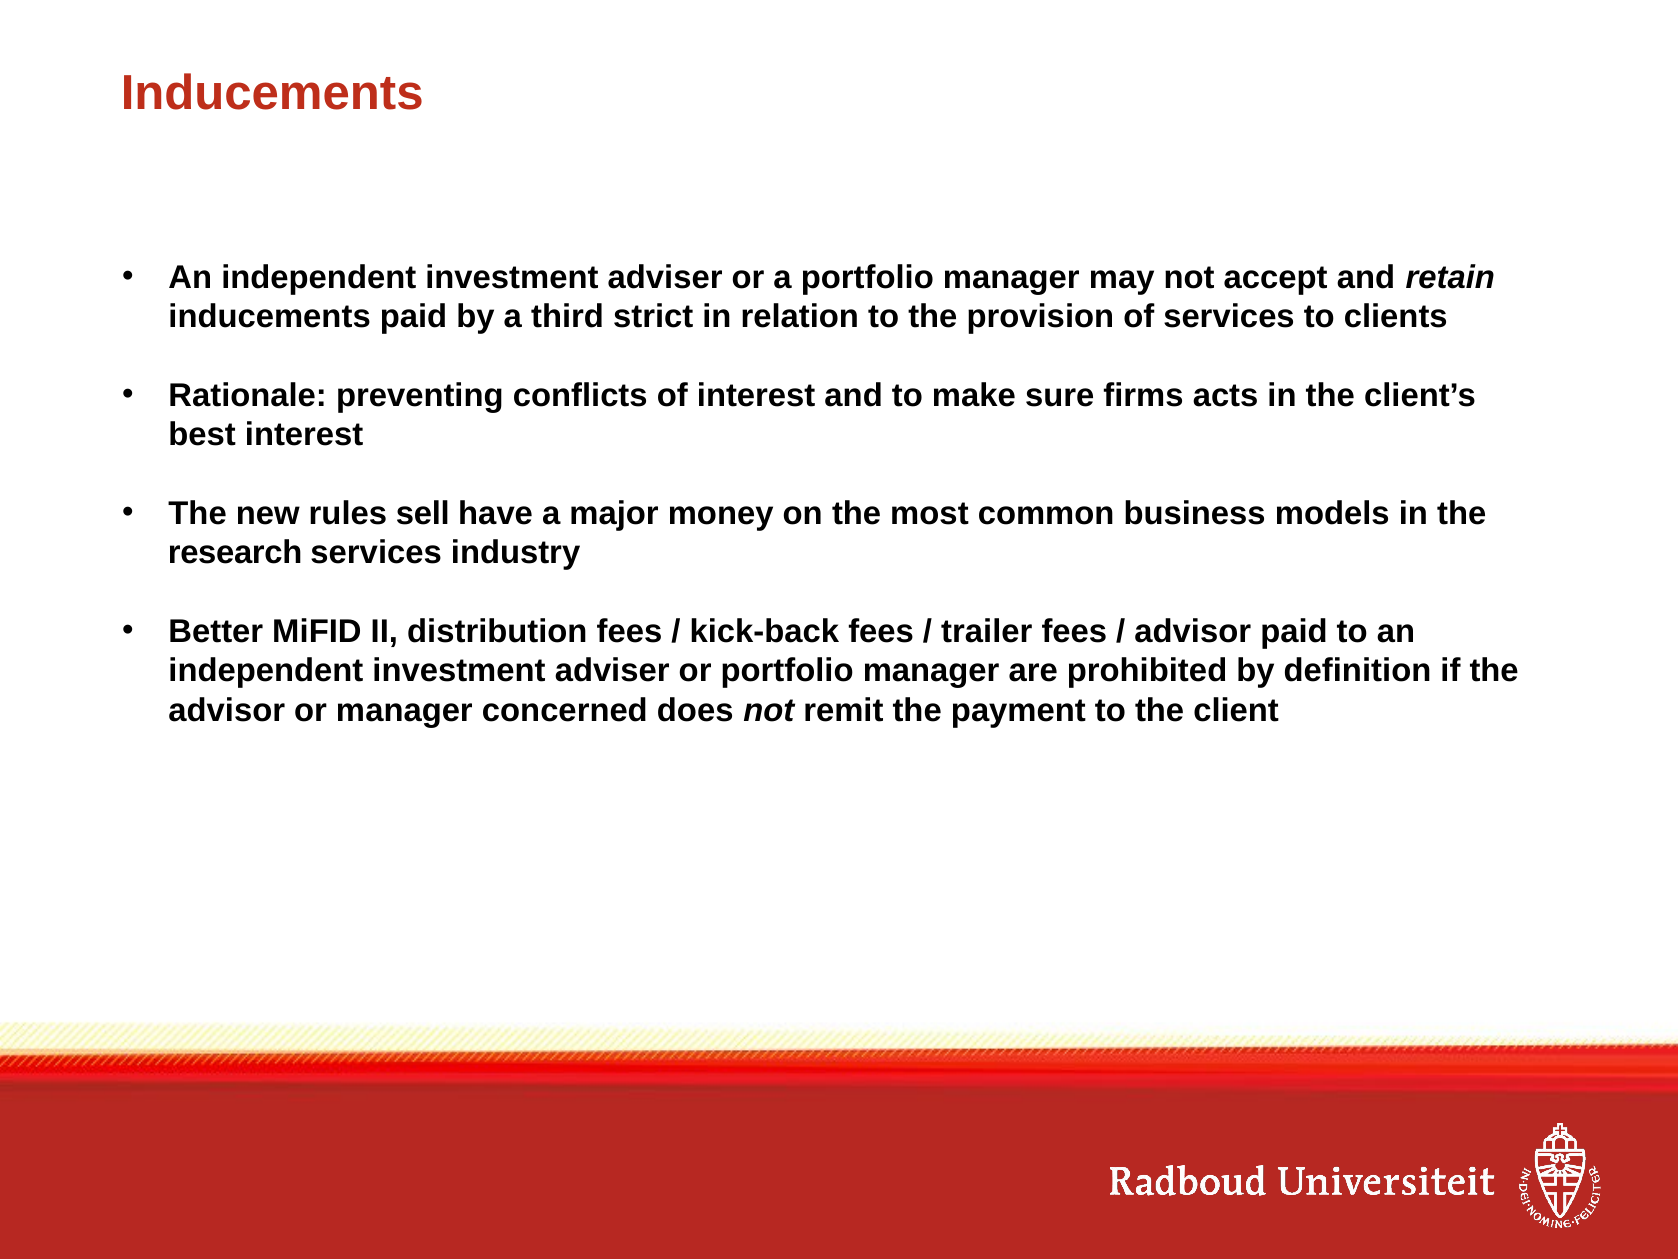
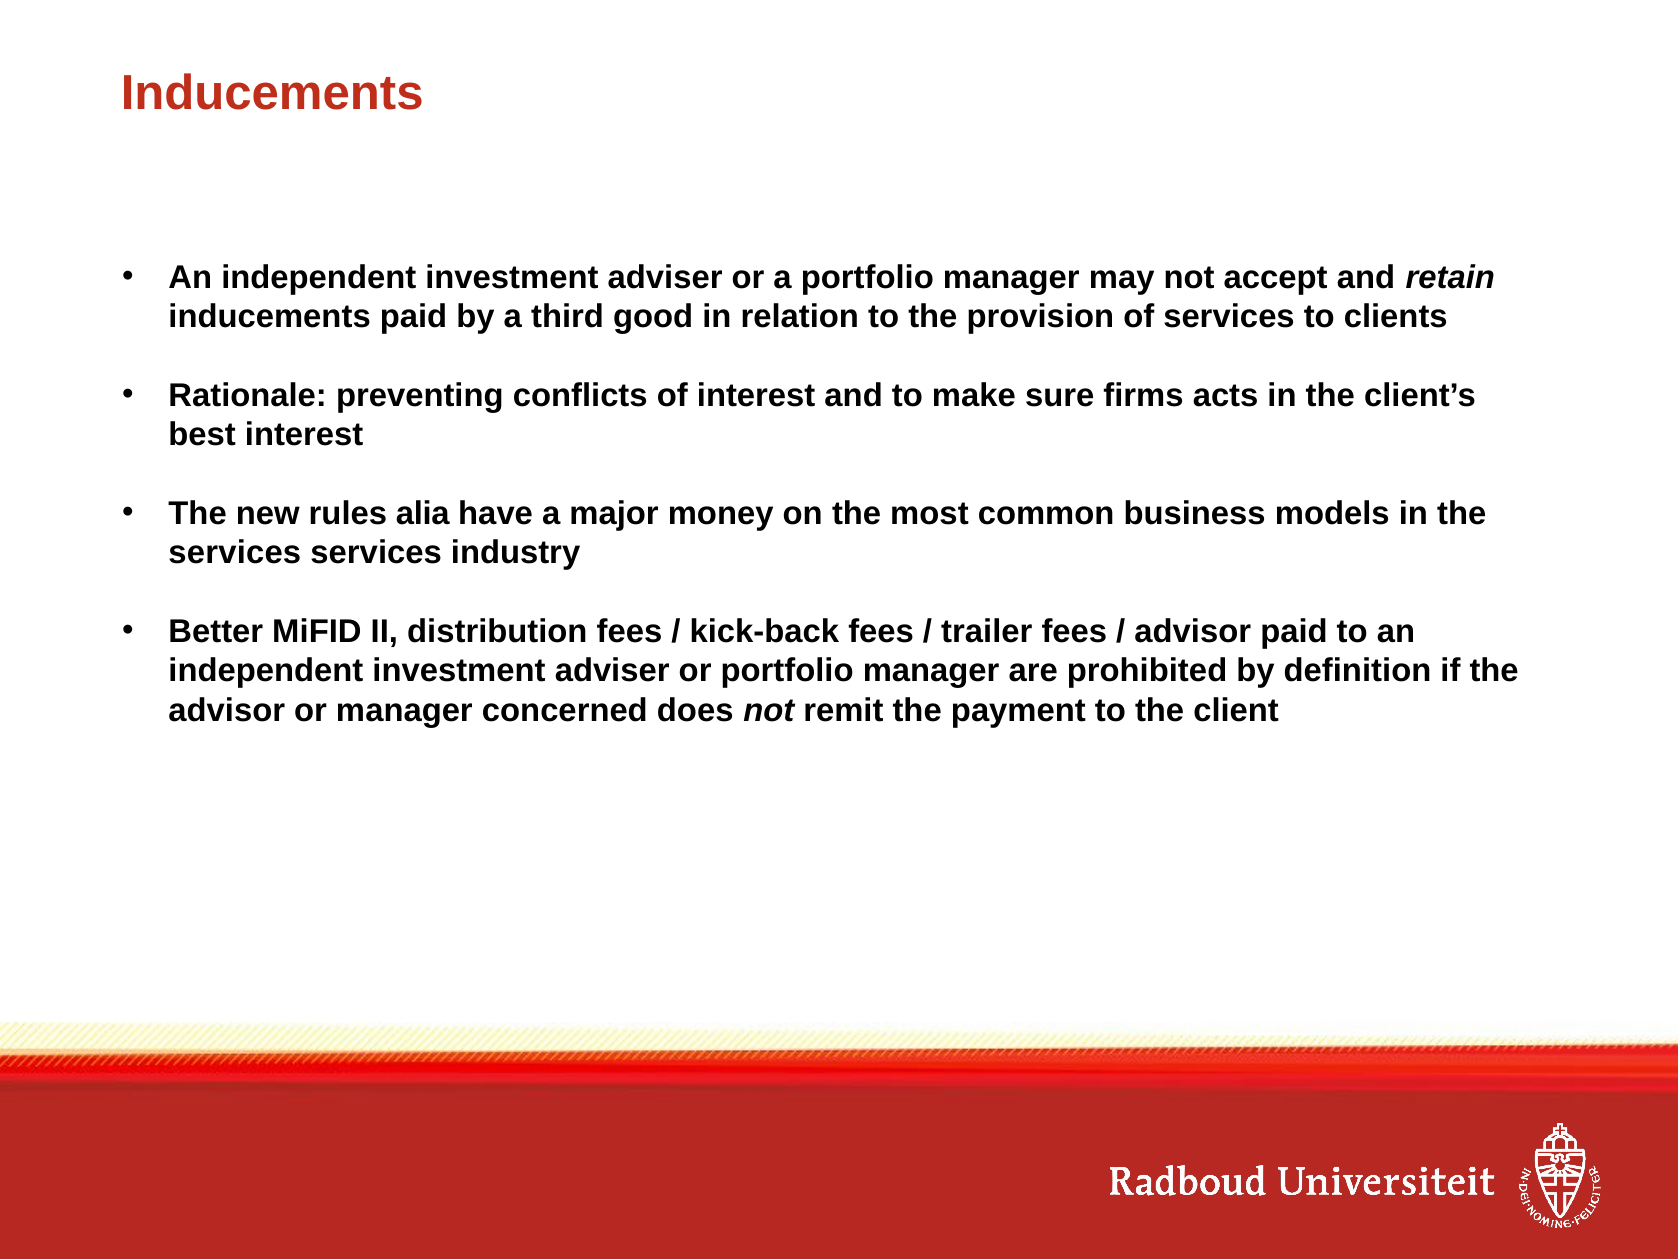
strict: strict -> good (653, 317)
sell: sell -> alia (423, 514)
research: research -> services (235, 553)
